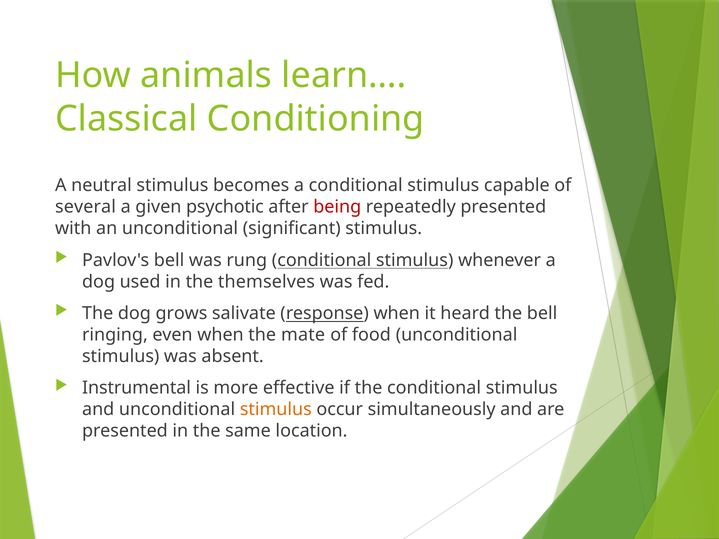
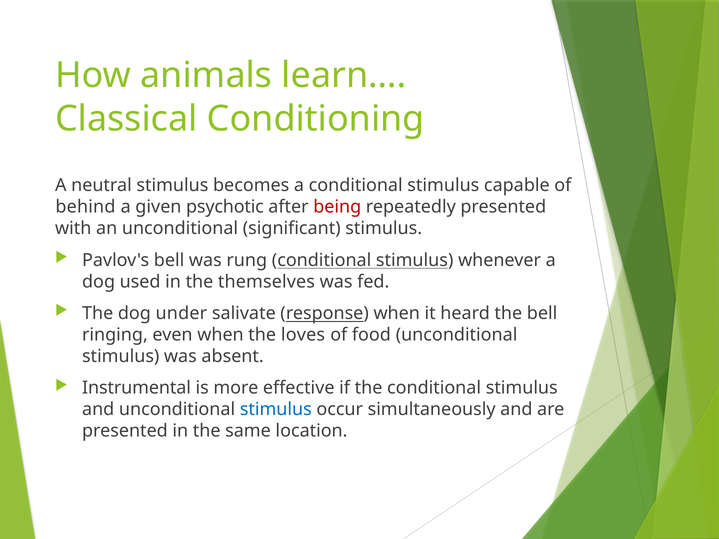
several: several -> behind (85, 207)
grows: grows -> under (181, 313)
mate: mate -> loves (303, 335)
stimulus colour: orange -> blue (276, 410)
